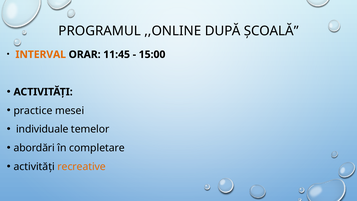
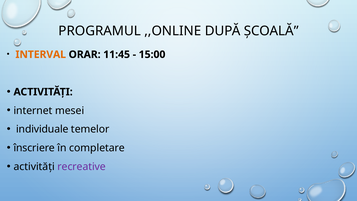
practice: practice -> internet (33, 111)
abordări: abordări -> înscriere (34, 148)
recreative colour: orange -> purple (82, 167)
